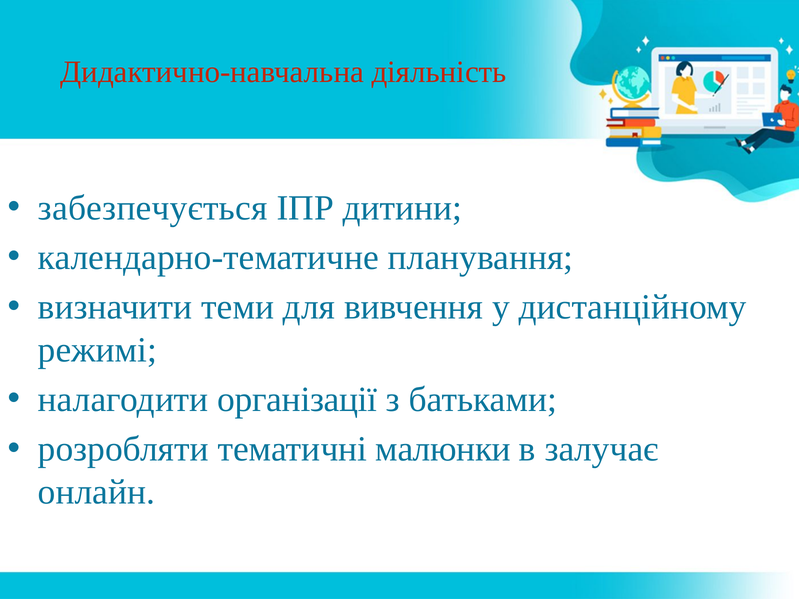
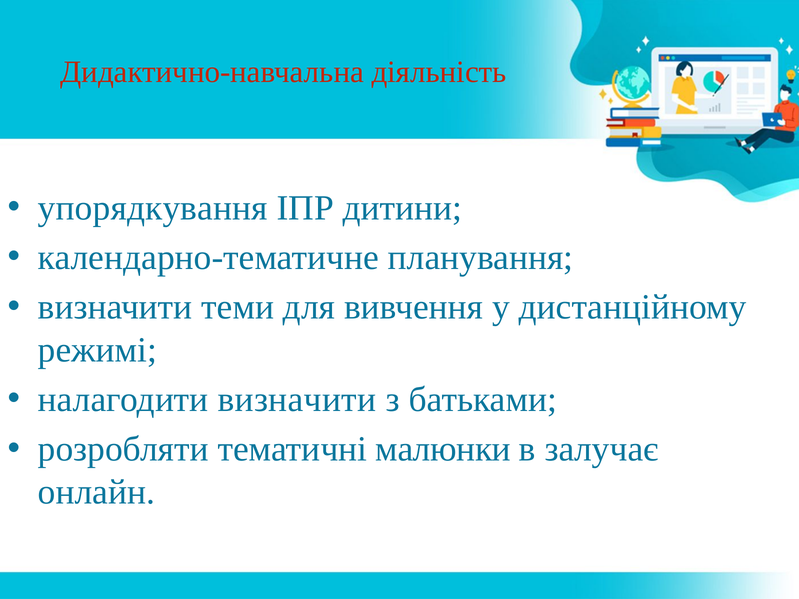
забезпечується: забезпечується -> упорядкування (153, 208)
налагодити організації: організації -> визначити (297, 400)
